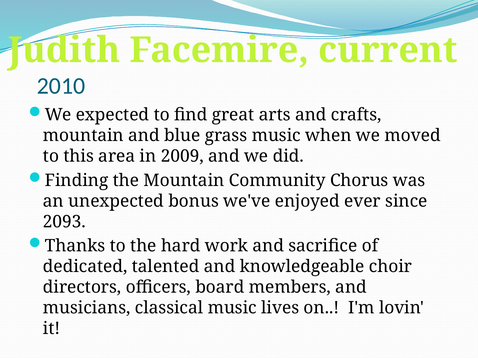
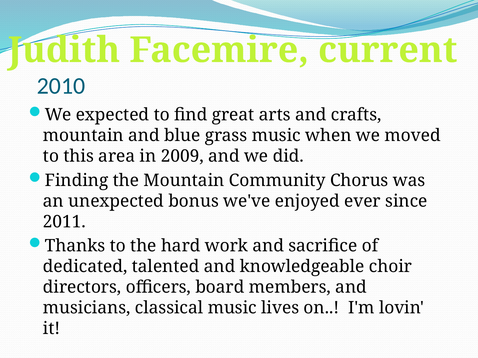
2093: 2093 -> 2011 (64, 222)
